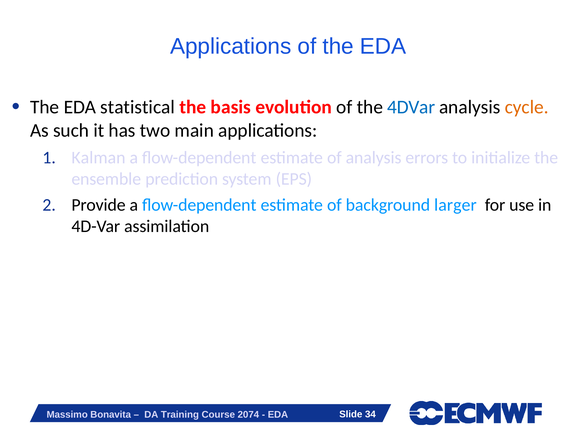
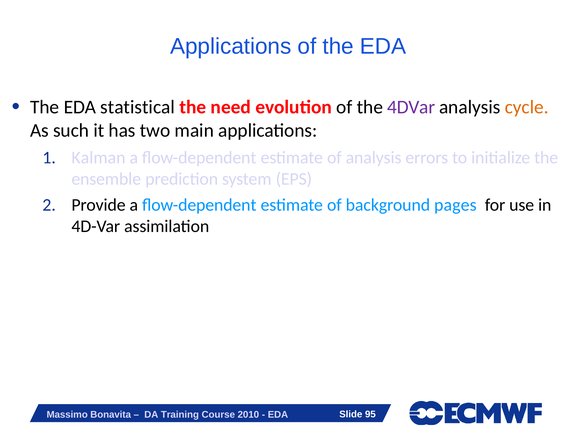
basis: basis -> need (231, 107)
4DVar colour: blue -> purple (411, 107)
larger: larger -> pages (455, 205)
2074: 2074 -> 2010 (248, 414)
34: 34 -> 95 (370, 414)
